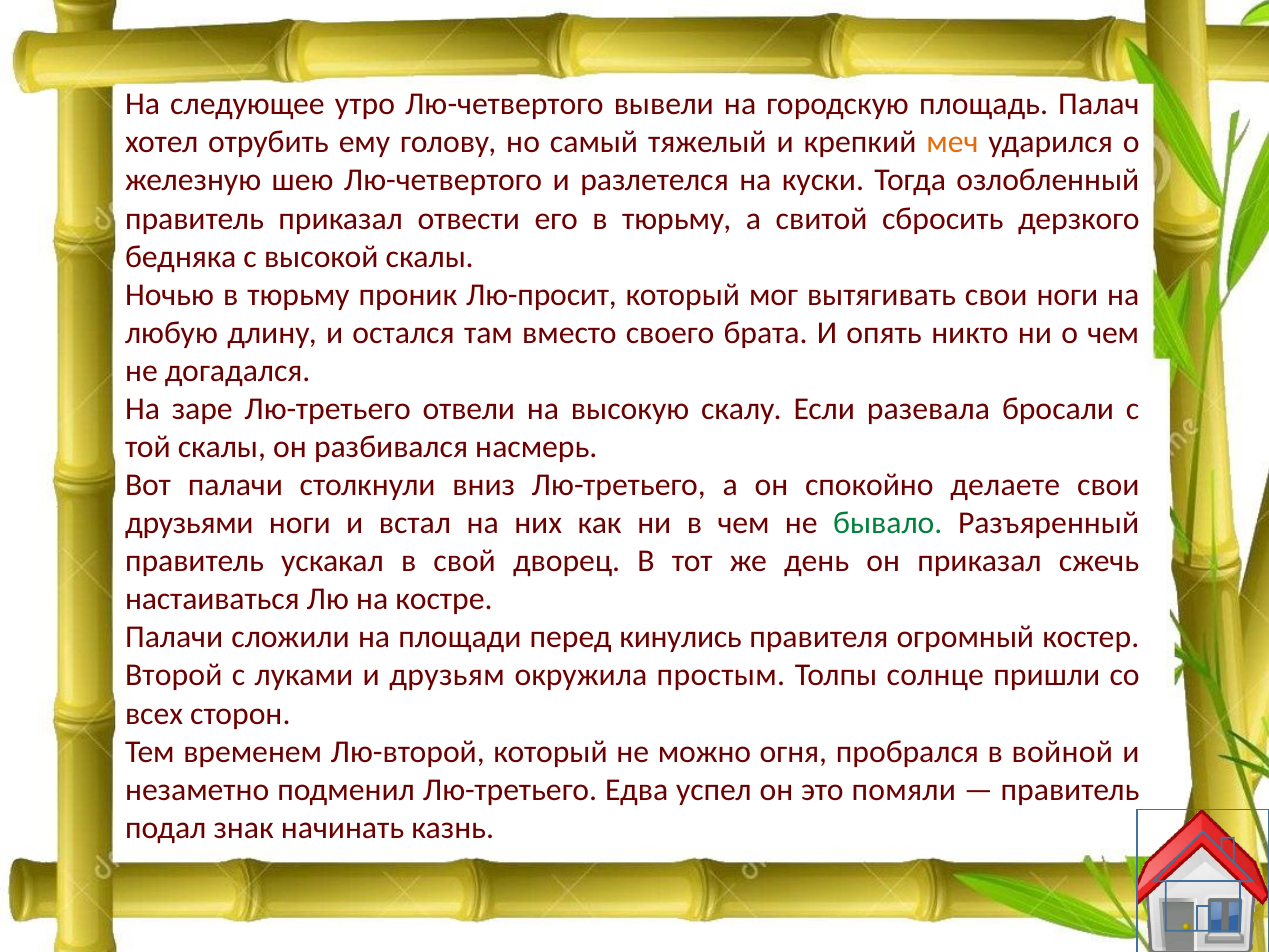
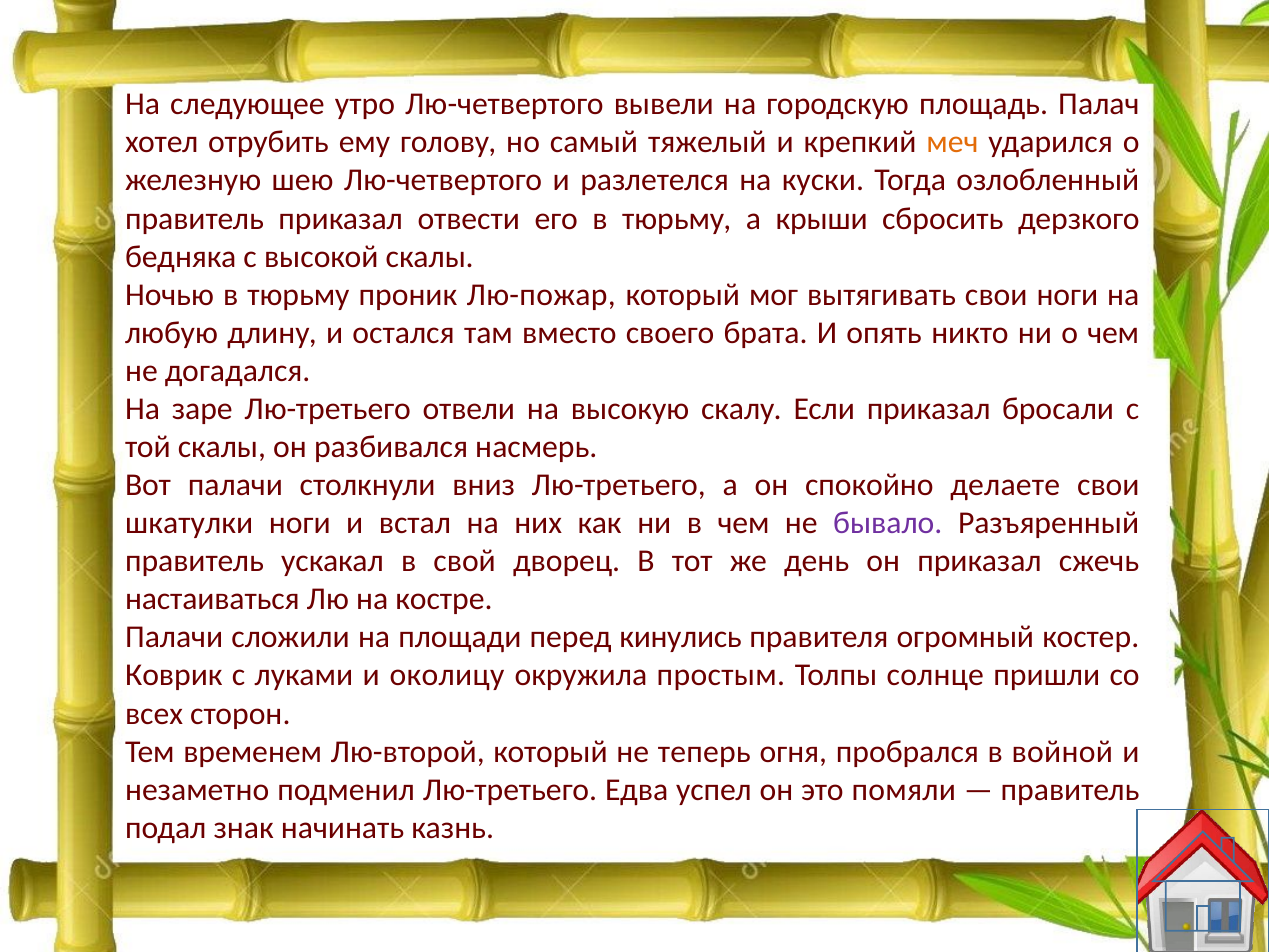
свитой: свитой -> крыши (822, 219)
Лю-просит: Лю-просит -> Лю-пожар (541, 295)
Если разевала: разевала -> приказал (929, 409)
друзьями: друзьями -> шкатулки (189, 523)
бывало colour: green -> purple (888, 523)
Второй: Второй -> Коврик (174, 675)
друзьям: друзьям -> околицу (447, 675)
можно: можно -> теперь (704, 751)
